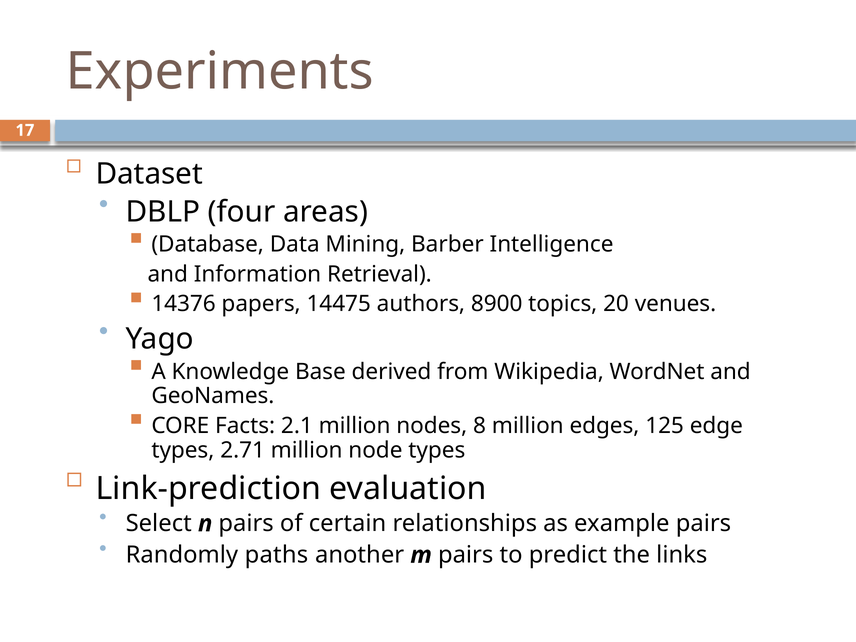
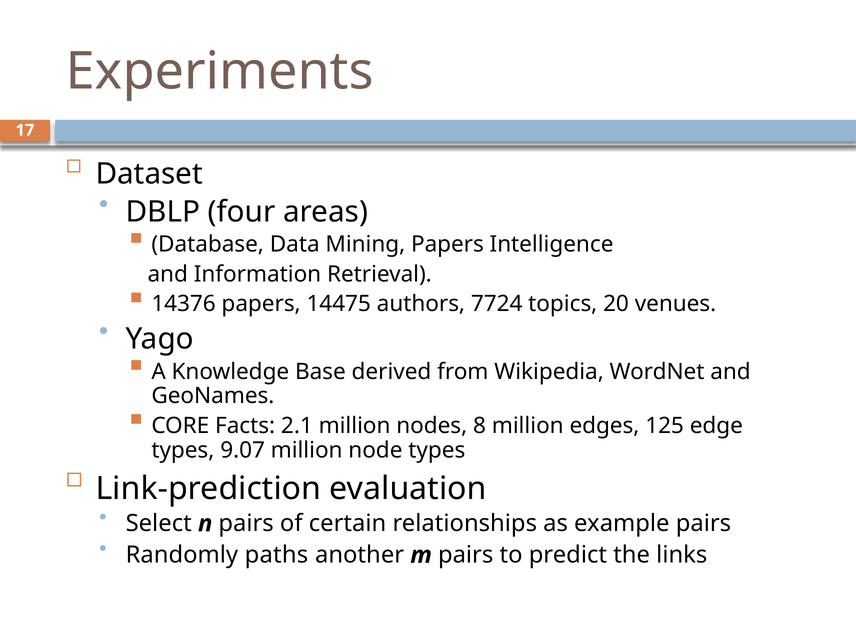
Mining Barber: Barber -> Papers (447, 244)
8900: 8900 -> 7724 (497, 304)
2.71: 2.71 -> 9.07 (243, 450)
